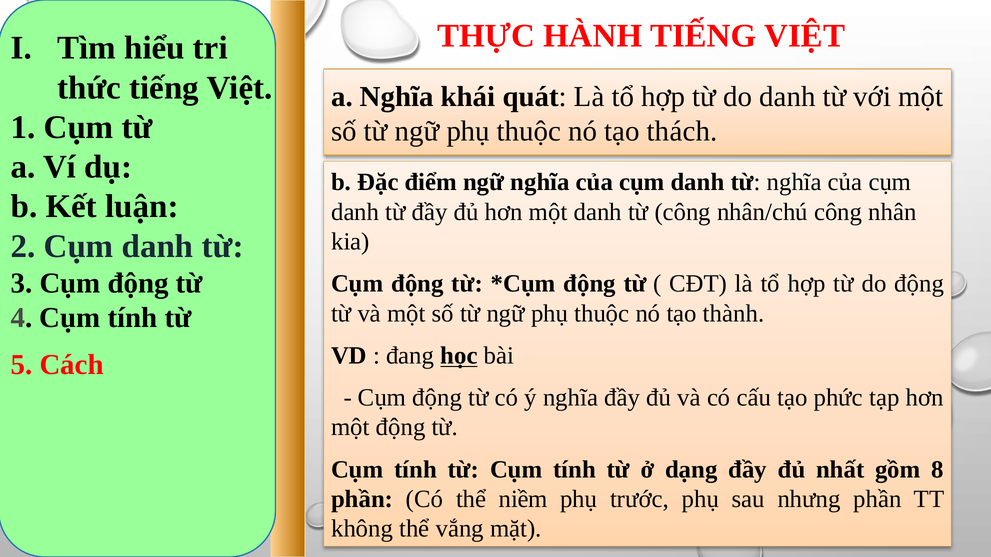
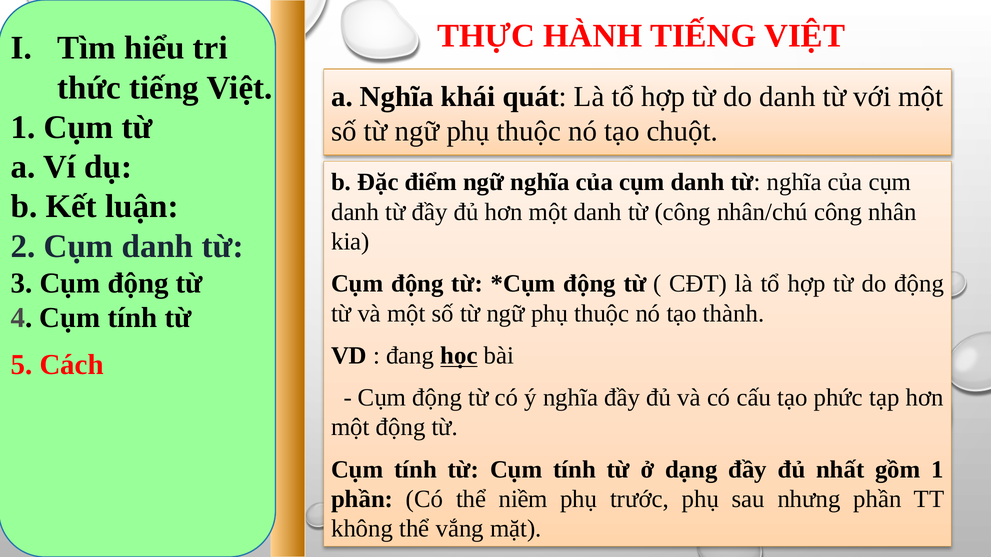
thách: thách -> chuột (682, 131)
gồm 8: 8 -> 1 (938, 470)
